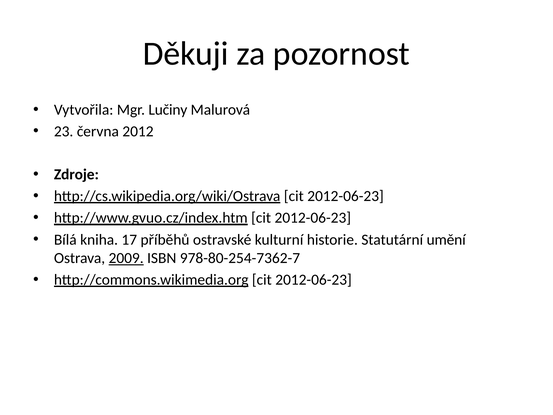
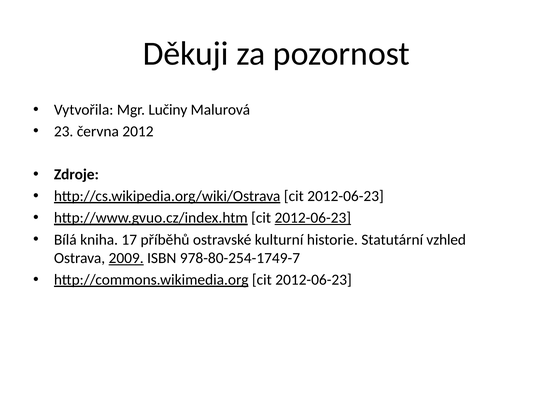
2012-06-23 underline: none -> present (313, 218)
umění: umění -> vzhled (446, 240)
978-80-254-7362-7: 978-80-254-7362-7 -> 978-80-254-1749-7 (240, 258)
